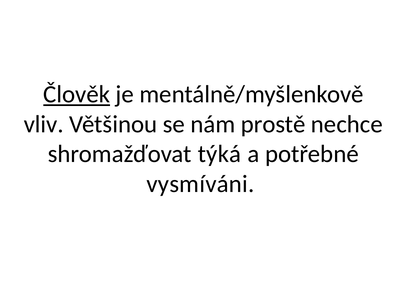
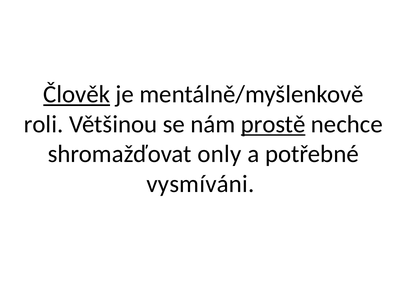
vliv: vliv -> roli (44, 124)
prostě underline: none -> present (273, 124)
týká: týká -> only (219, 154)
